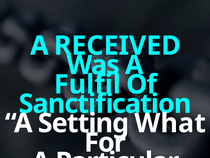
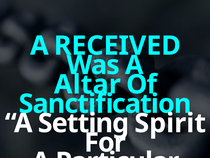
Fulfil: Fulfil -> Altar (87, 84)
What: What -> Spirit (170, 123)
